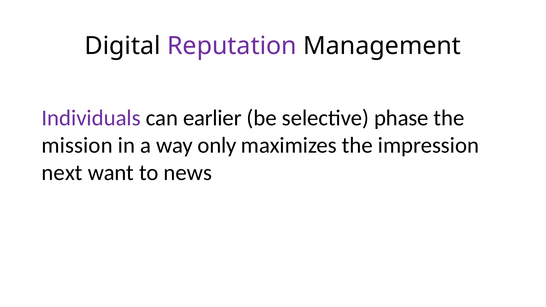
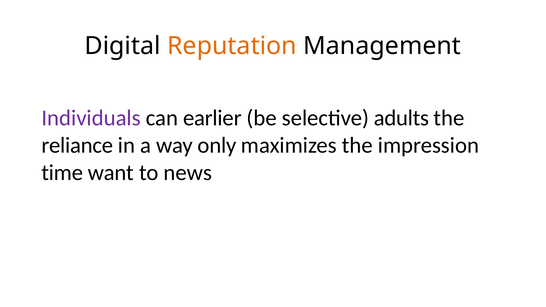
Reputation colour: purple -> orange (232, 46)
phase: phase -> adults (401, 118)
mission: mission -> reliance (77, 145)
next: next -> time (62, 173)
